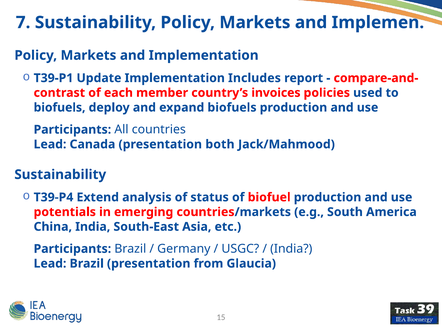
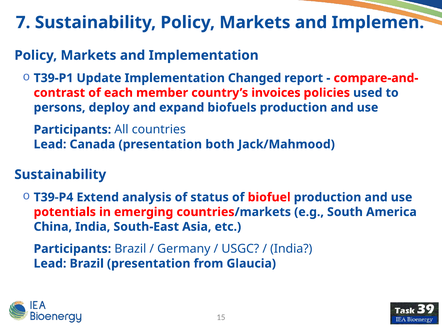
Includes: Includes -> Changed (255, 78)
biofuels: biofuels -> persons (60, 108)
